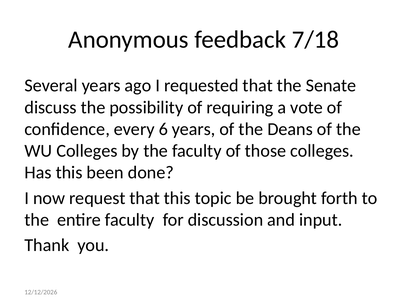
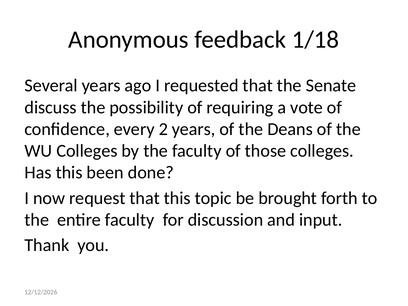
7/18: 7/18 -> 1/18 (315, 39)
6: 6 -> 2 (163, 129)
